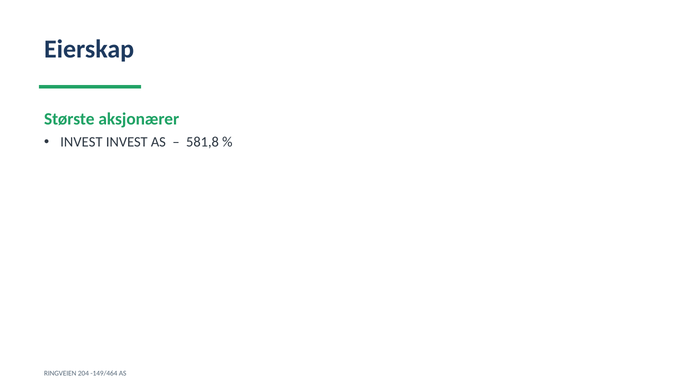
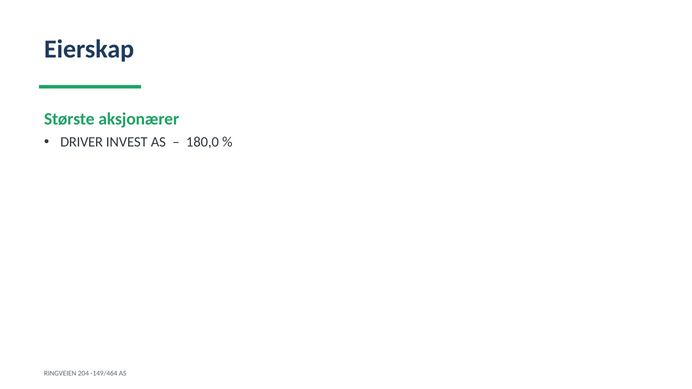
INVEST: INVEST -> DRIVER (82, 142)
581,8: 581,8 -> 180,0 (202, 142)
